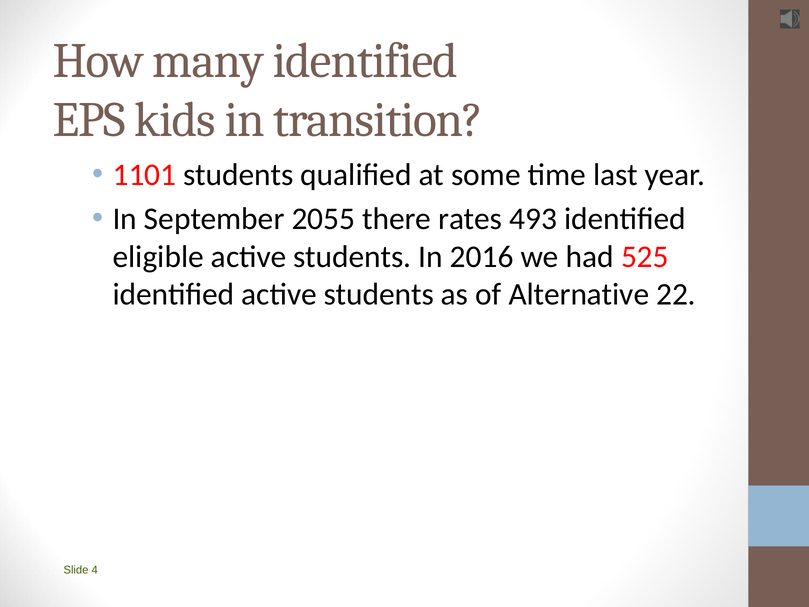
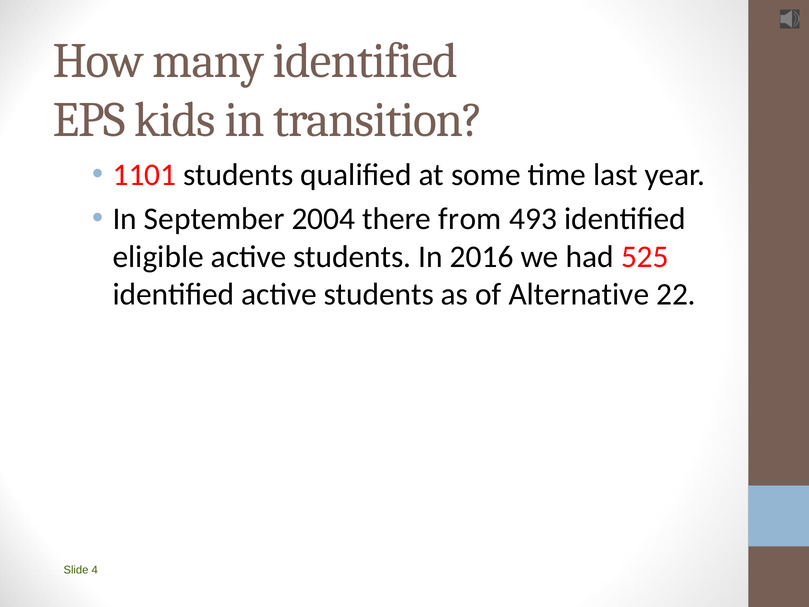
2055: 2055 -> 2004 (323, 219)
rates: rates -> from (470, 219)
